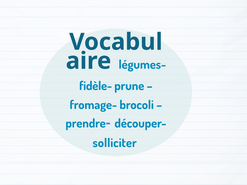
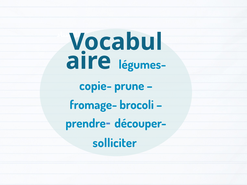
fidèle-: fidèle- -> copie- (95, 86)
